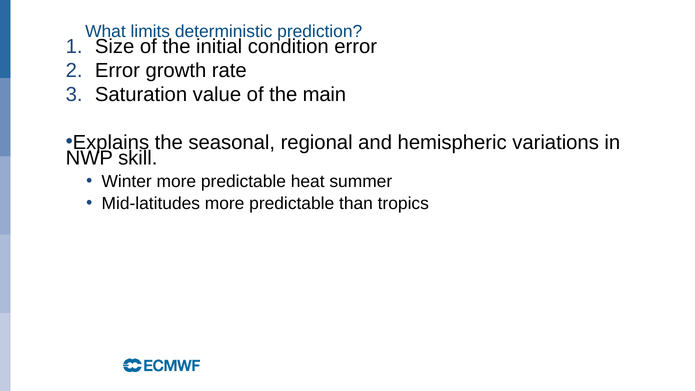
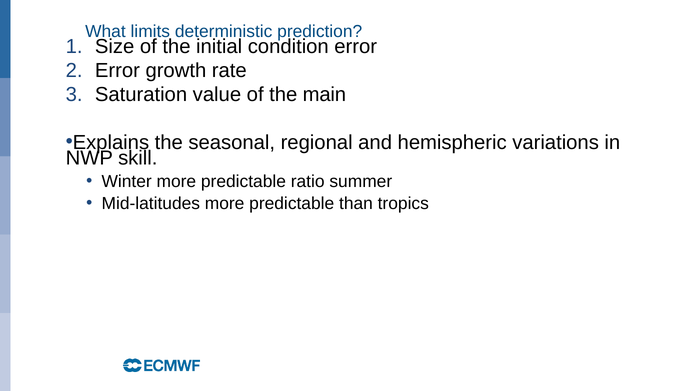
heat: heat -> ratio (308, 182)
